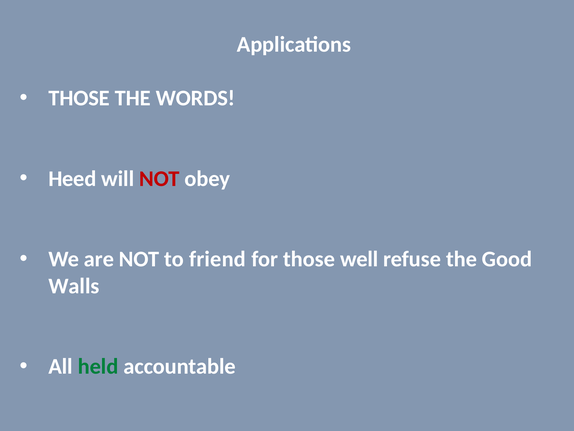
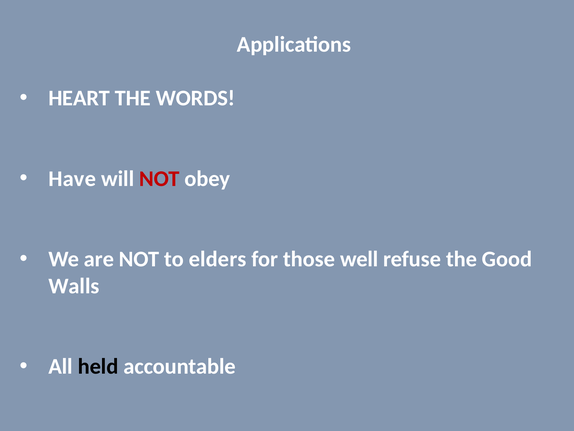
THOSE: THOSE -> HEART (79, 98)
Heed: Heed -> Have (72, 179)
friend: friend -> elders (218, 259)
held colour: green -> black (98, 366)
